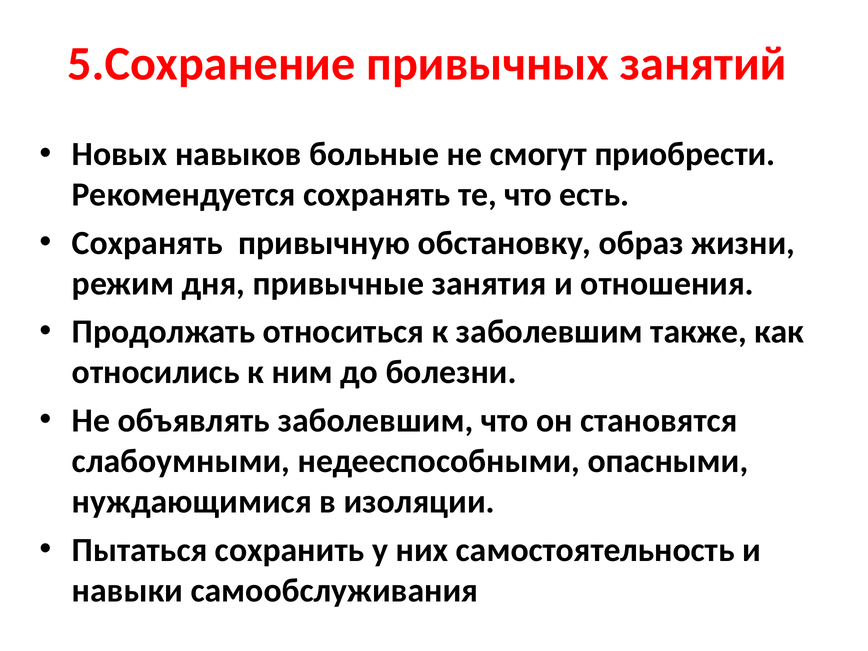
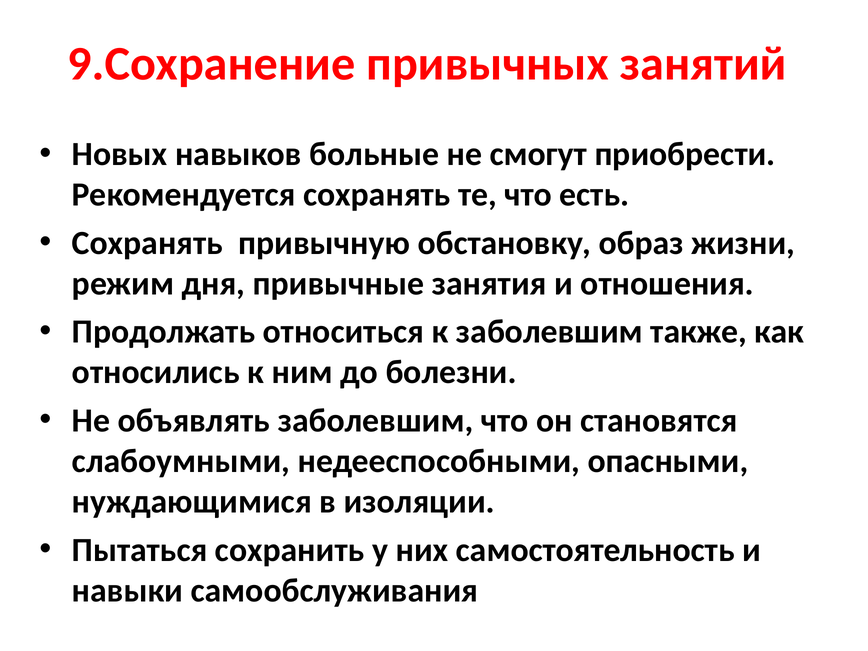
5.Сохранение: 5.Сохранение -> 9.Сохранение (211, 64)
